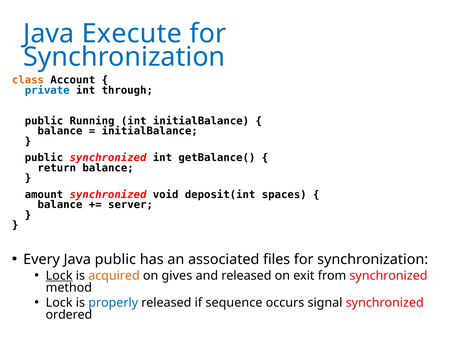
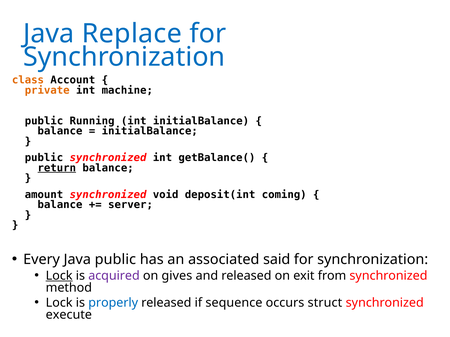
Execute: Execute -> Replace (132, 34)
private colour: blue -> orange (47, 90)
through: through -> machine (127, 90)
return underline: none -> present (57, 168)
spaces: spaces -> coming (284, 195)
files: files -> said (277, 260)
acquired colour: orange -> purple (114, 276)
signal: signal -> struct (325, 303)
ordered: ordered -> execute (69, 315)
